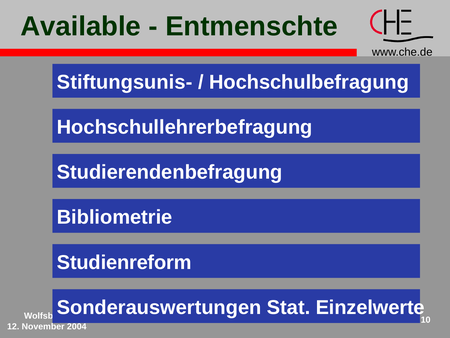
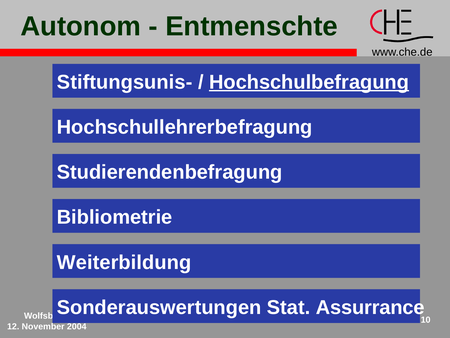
Available: Available -> Autonom (81, 26)
Hochschulbefragung underline: none -> present (309, 82)
Studienreform: Studienreform -> Weiterbildung (124, 262)
Einzelwerte: Einzelwerte -> Assurrance (370, 307)
